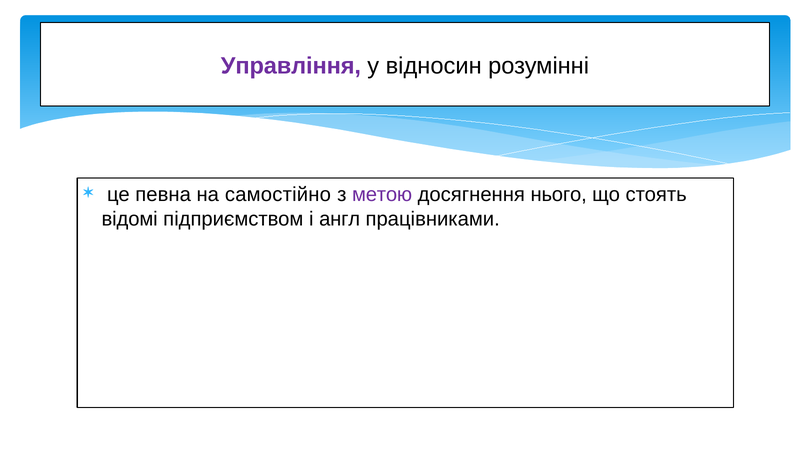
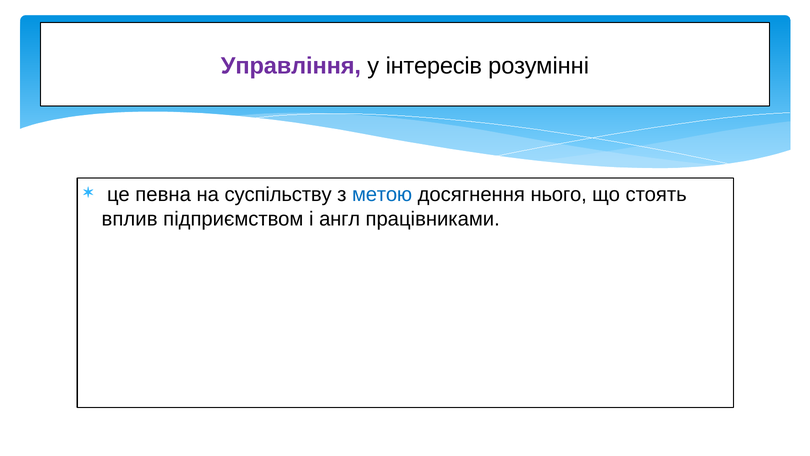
відносин: відносин -> інтересів (434, 66)
самостійно: самостійно -> суспільству (278, 194)
метою colour: purple -> blue (382, 194)
відомі: відомі -> вплив (130, 219)
